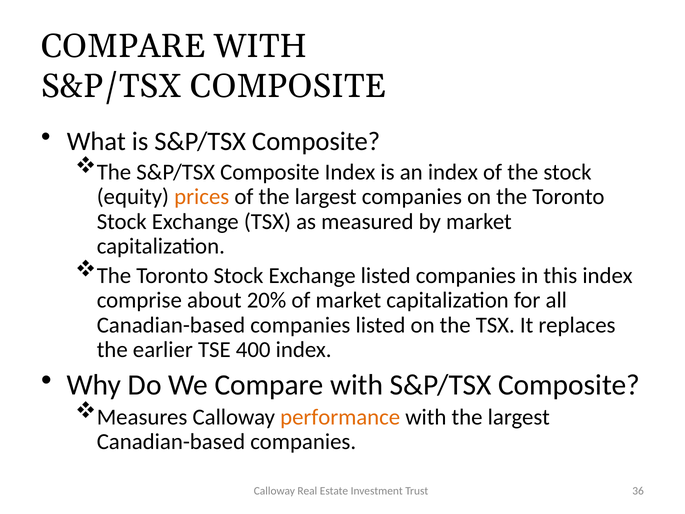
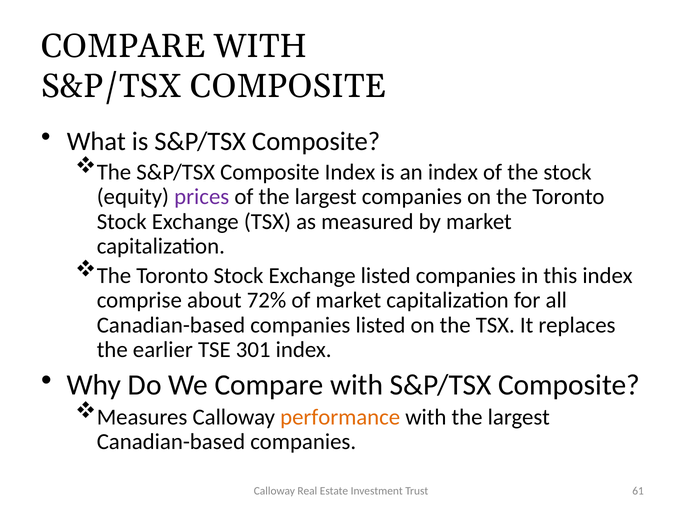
prices colour: orange -> purple (202, 197)
20%: 20% -> 72% (267, 300)
400: 400 -> 301 (253, 350)
36: 36 -> 61 (638, 491)
